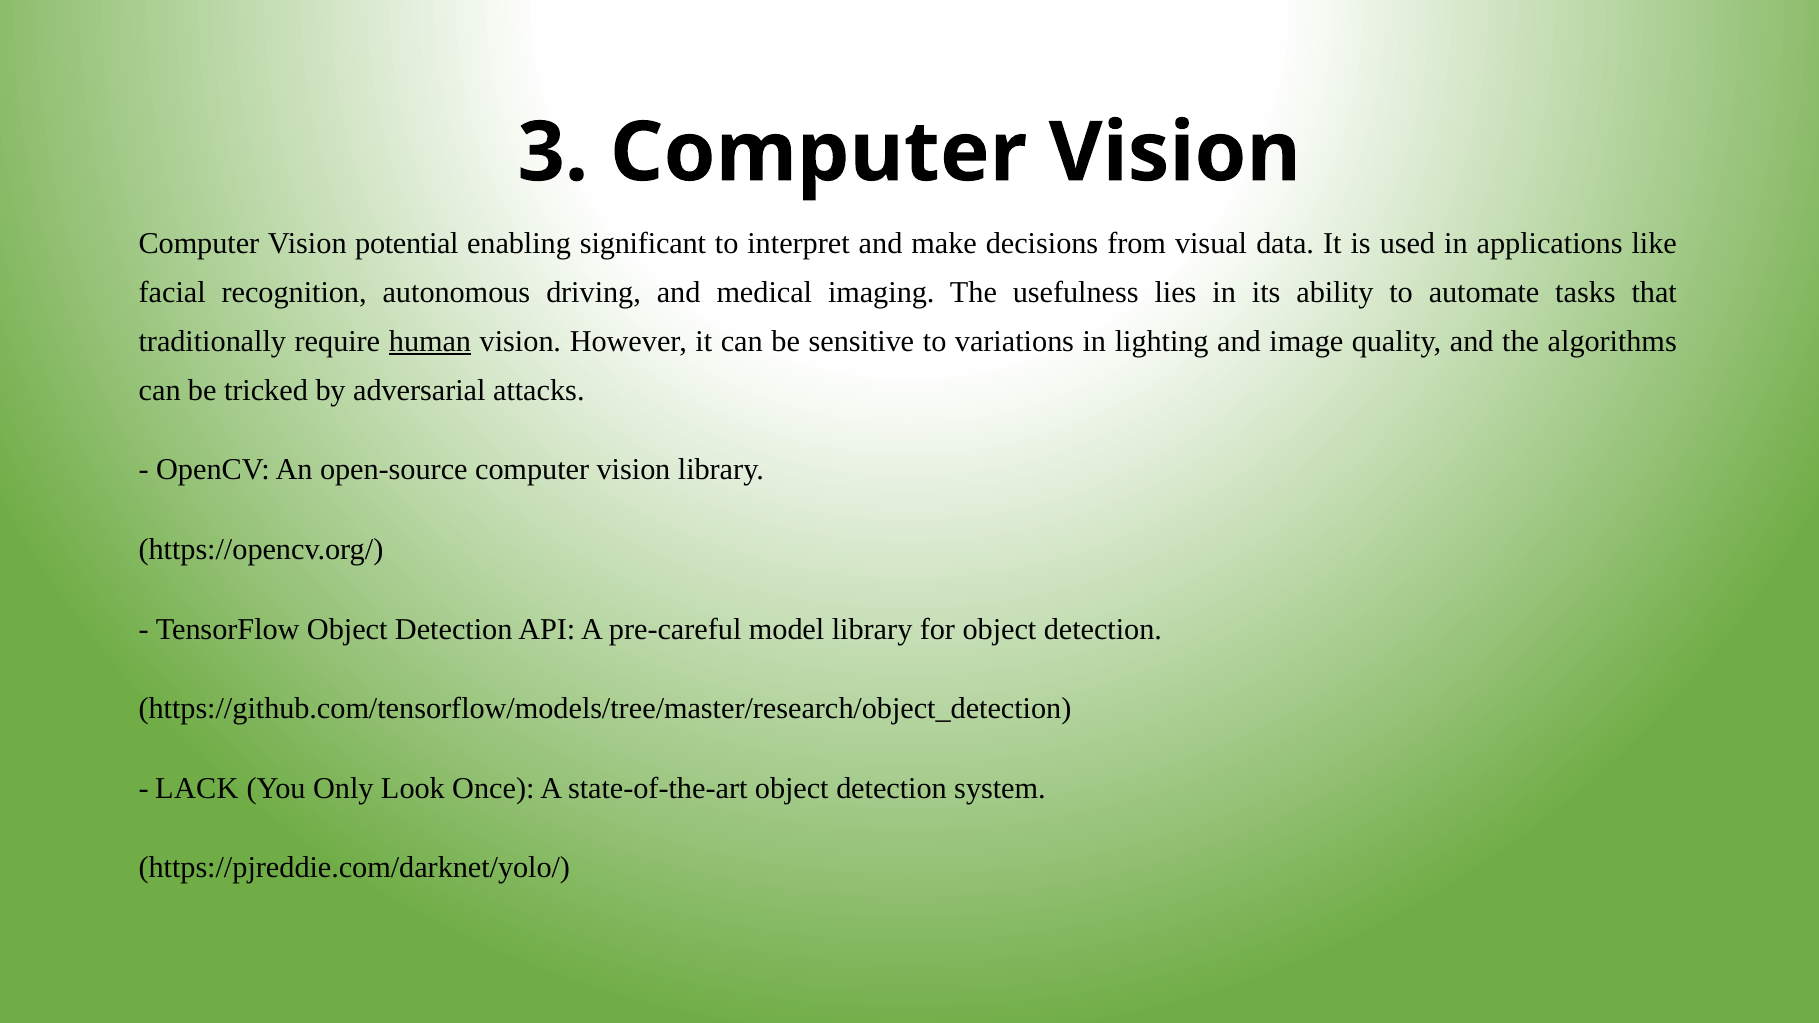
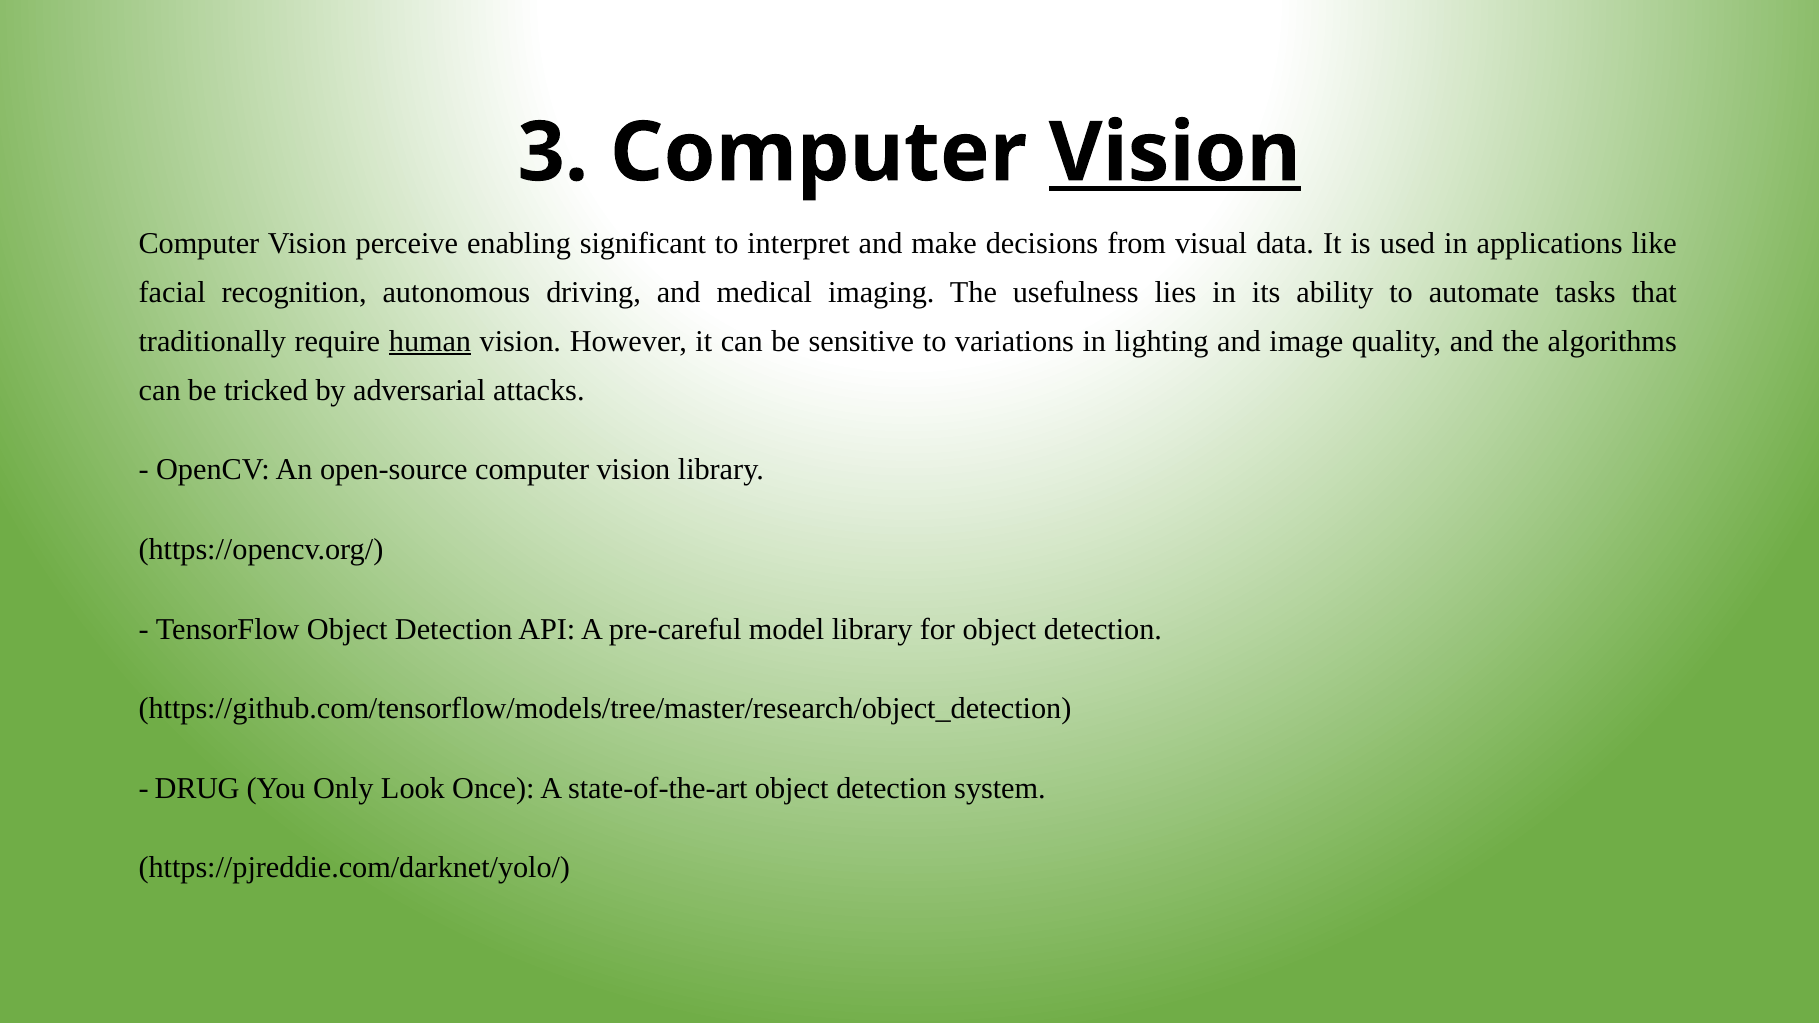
Vision underline: none -> present (1175, 153)
potential: potential -> perceive (407, 243)
LACK: LACK -> DRUG (197, 788)
